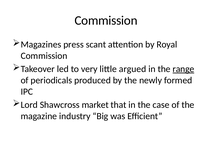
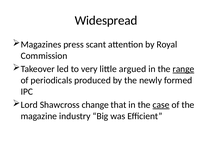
Commission: Commission -> Widespread (106, 21)
market: market -> change (95, 105)
case underline: none -> present (161, 105)
